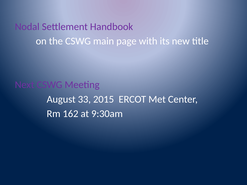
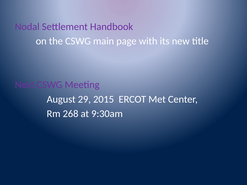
33: 33 -> 29 (84, 99)
162: 162 -> 268 (71, 114)
